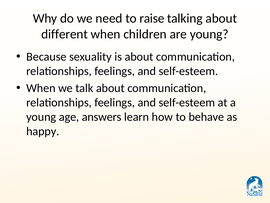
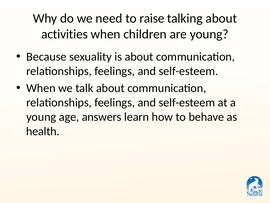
different: different -> activities (65, 34)
happy: happy -> health (43, 131)
